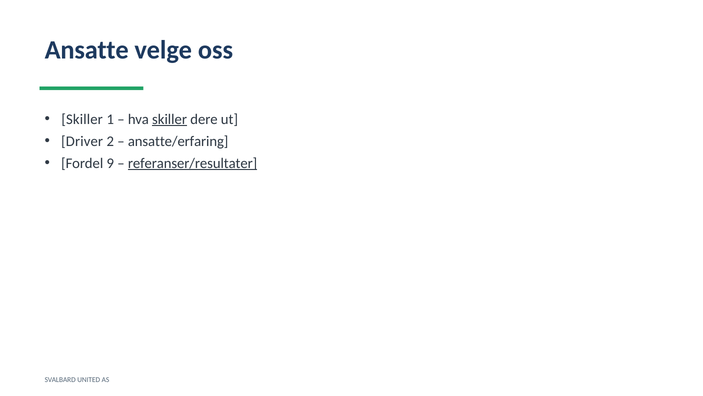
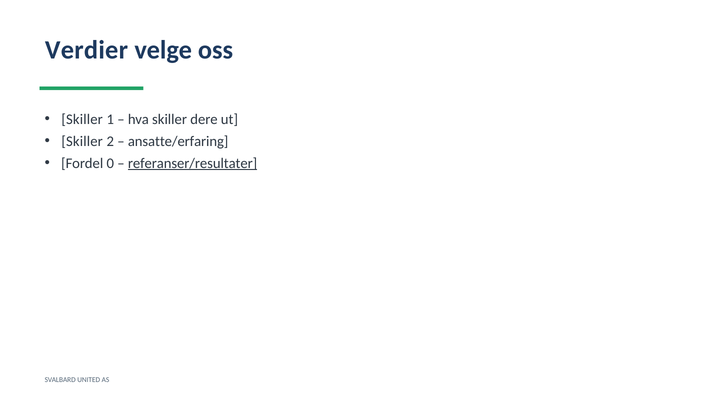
Ansatte: Ansatte -> Verdier (86, 50)
skiller underline: present -> none (170, 119)
Driver: Driver -> Skiller (82, 141)
9: 9 -> 0 (110, 163)
